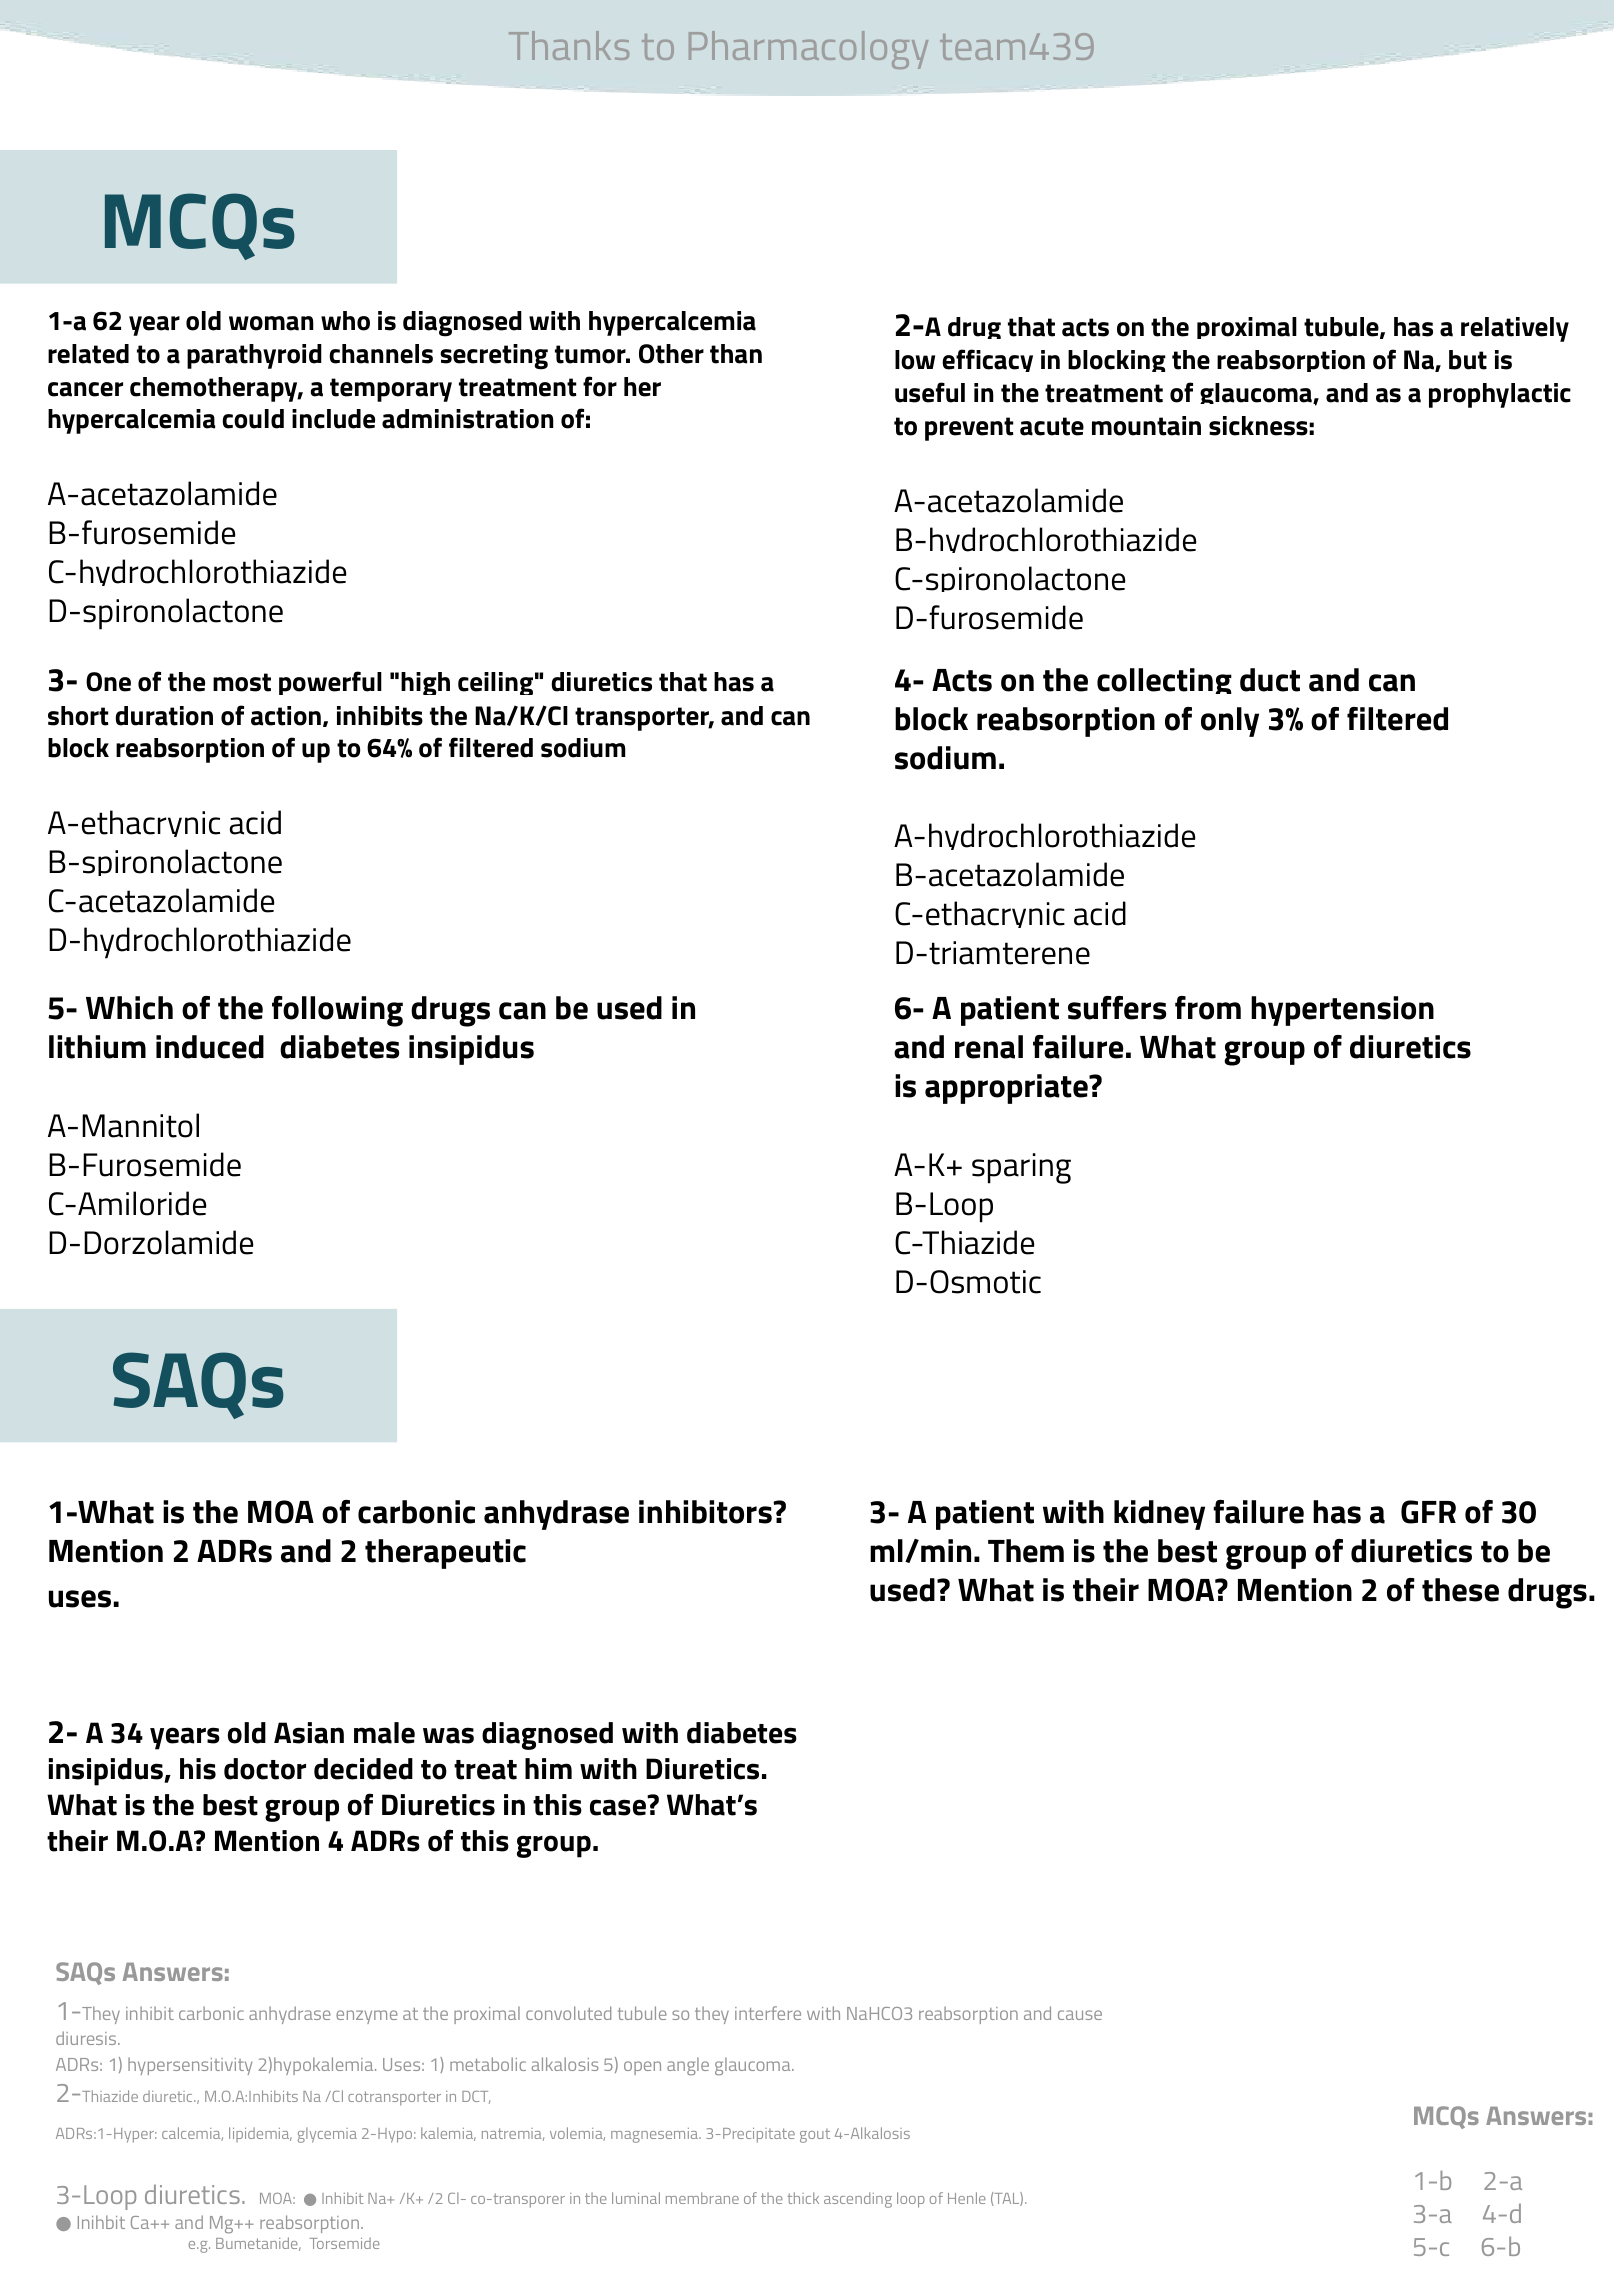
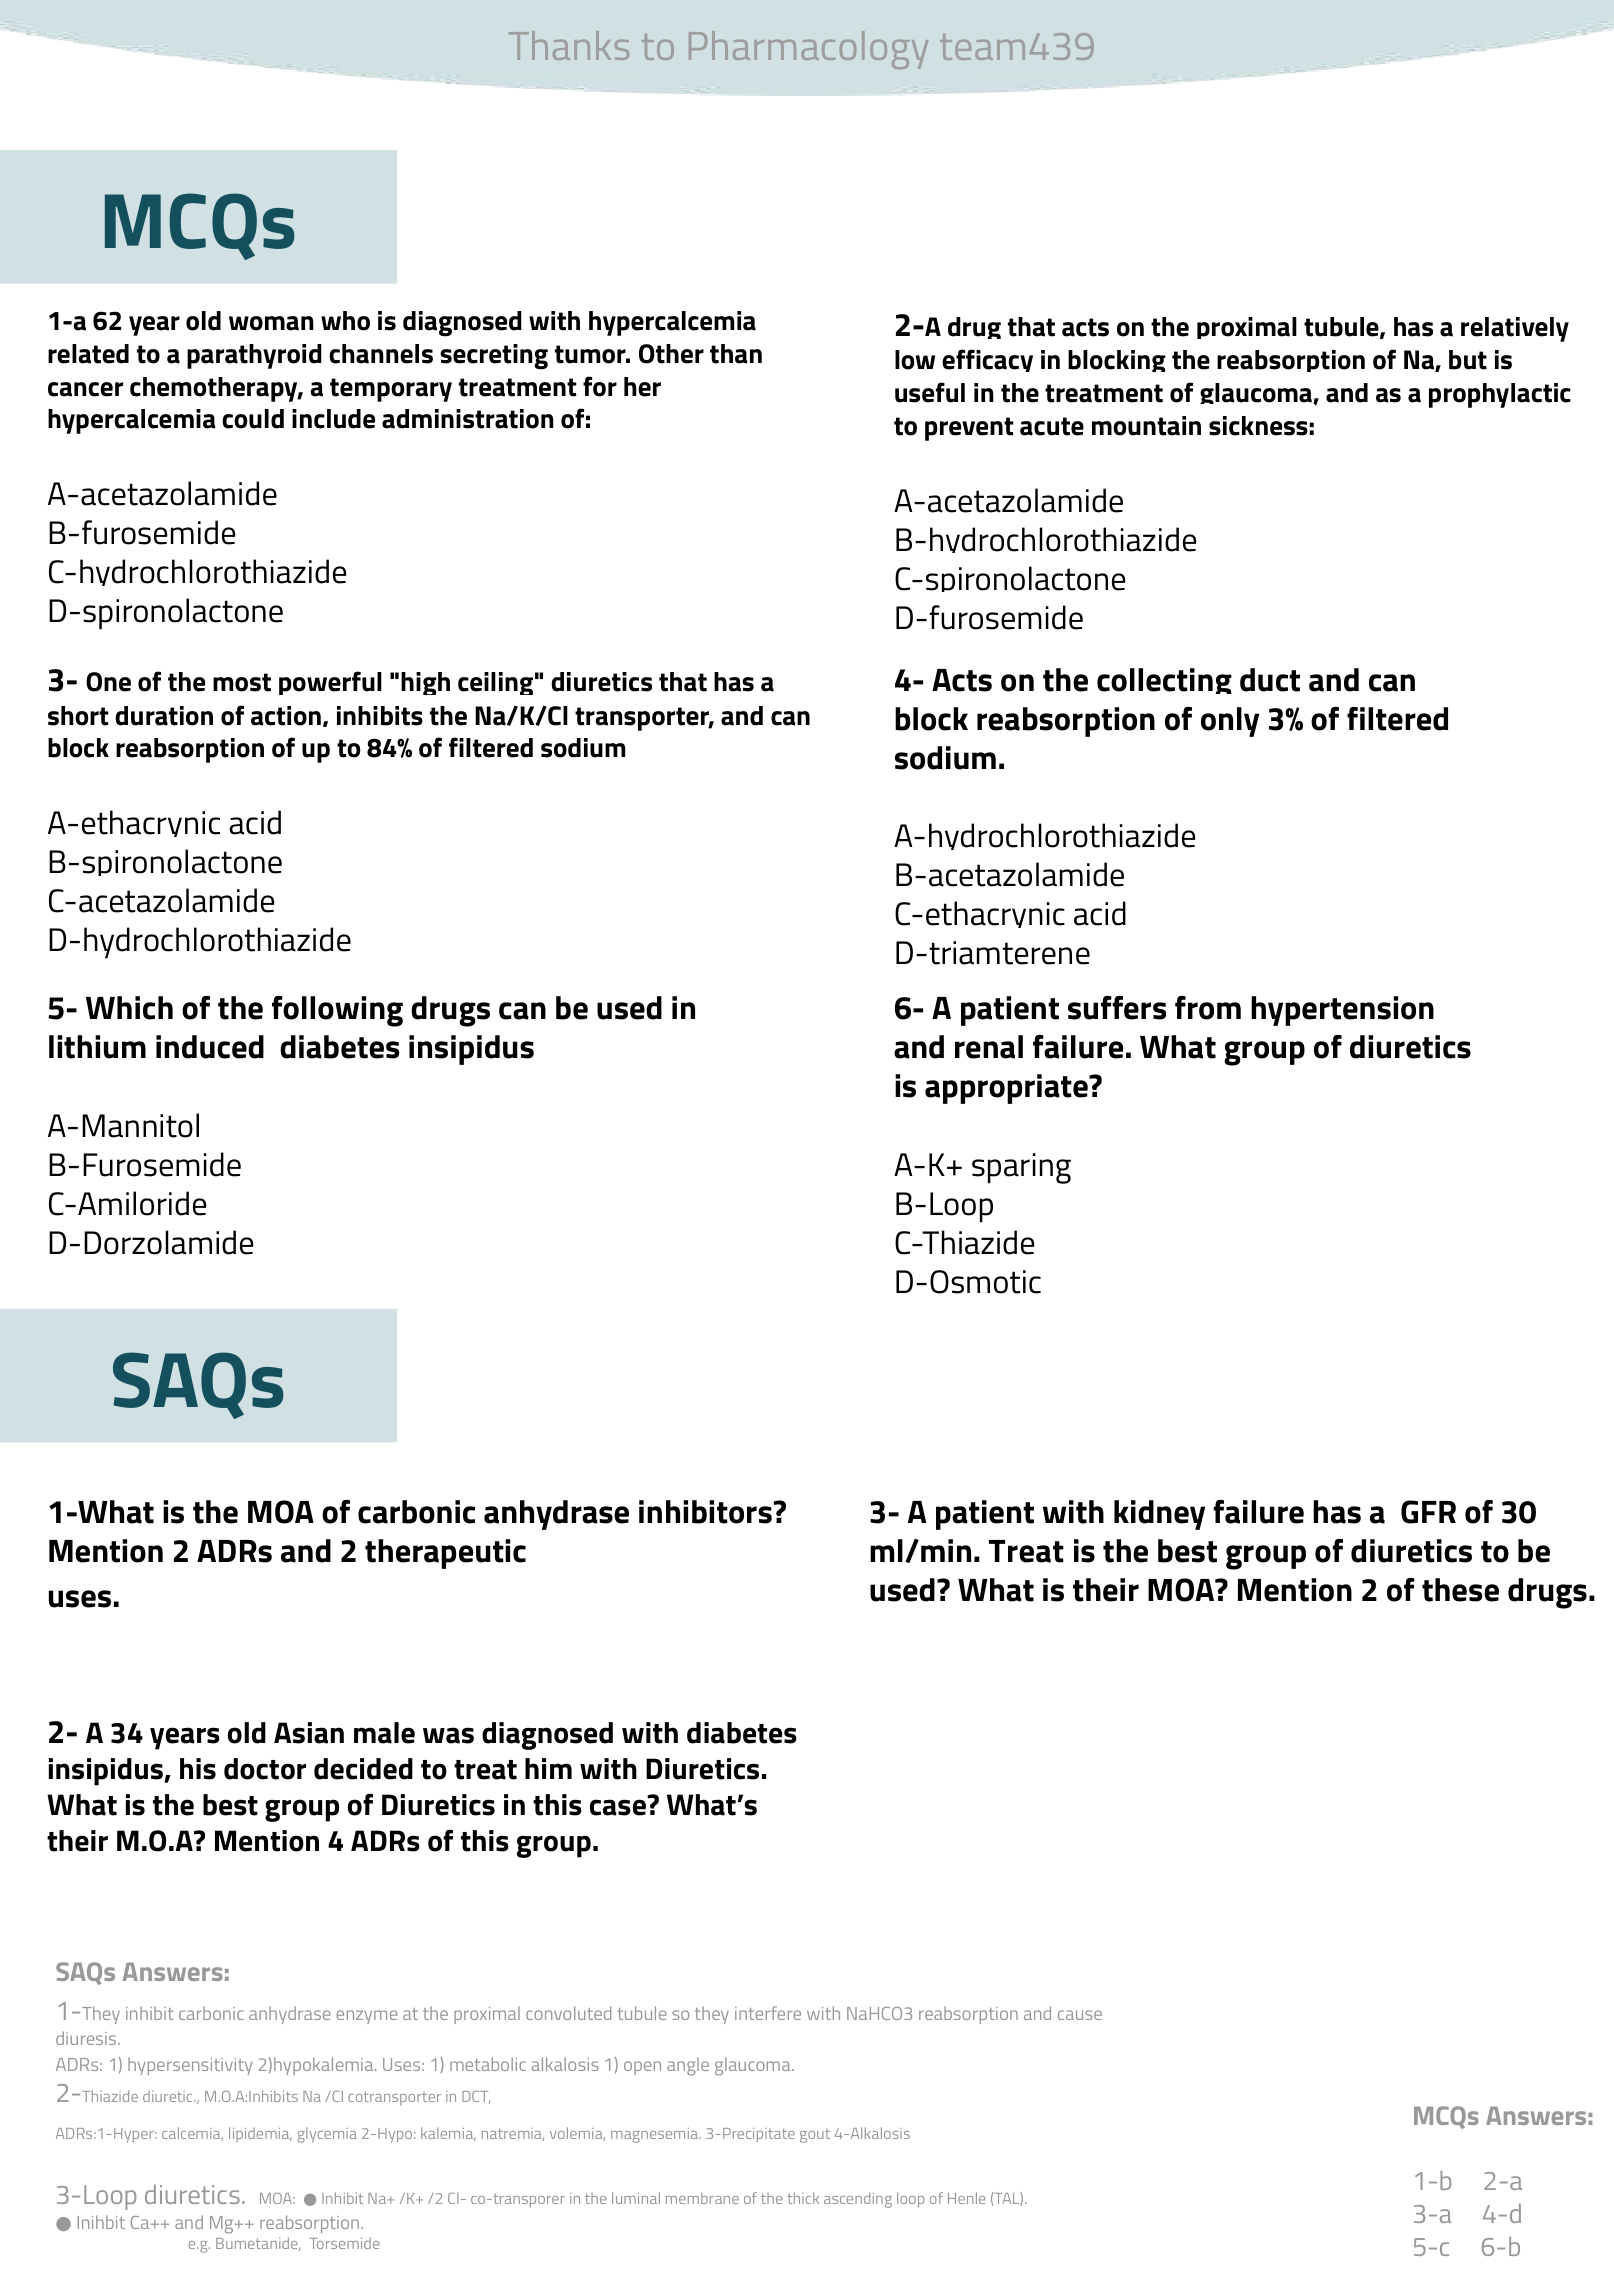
64%: 64% -> 84% (390, 749)
ml/min Them: Them -> Treat (1026, 1552)
alkalosis 5: 5 -> 1 (611, 2065)
